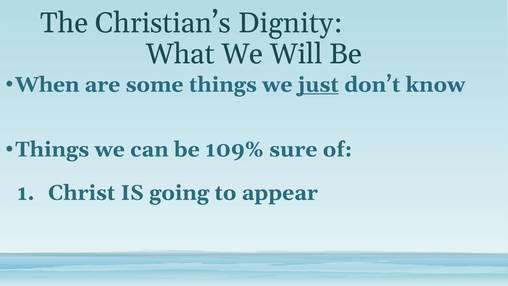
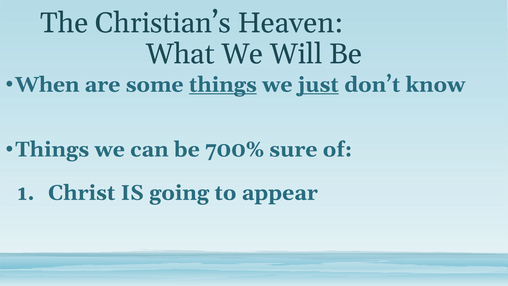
Dignity: Dignity -> Heaven (290, 23)
things underline: none -> present (223, 85)
109%: 109% -> 700% (235, 149)
